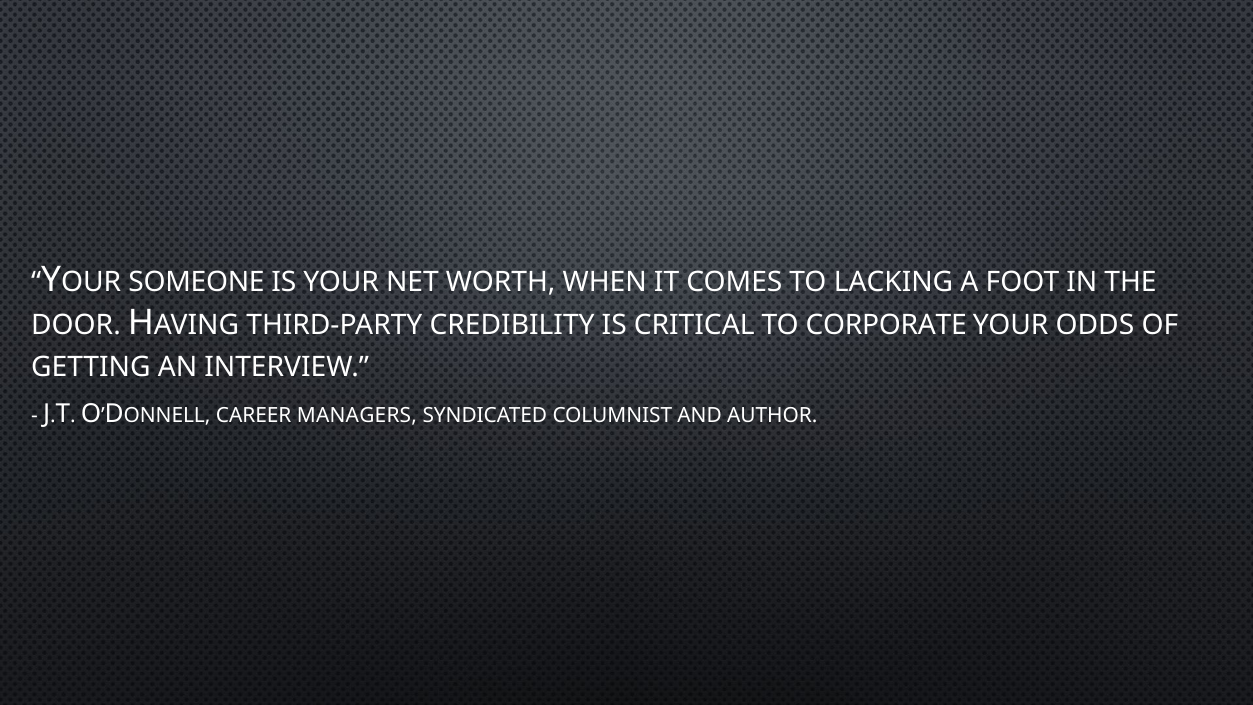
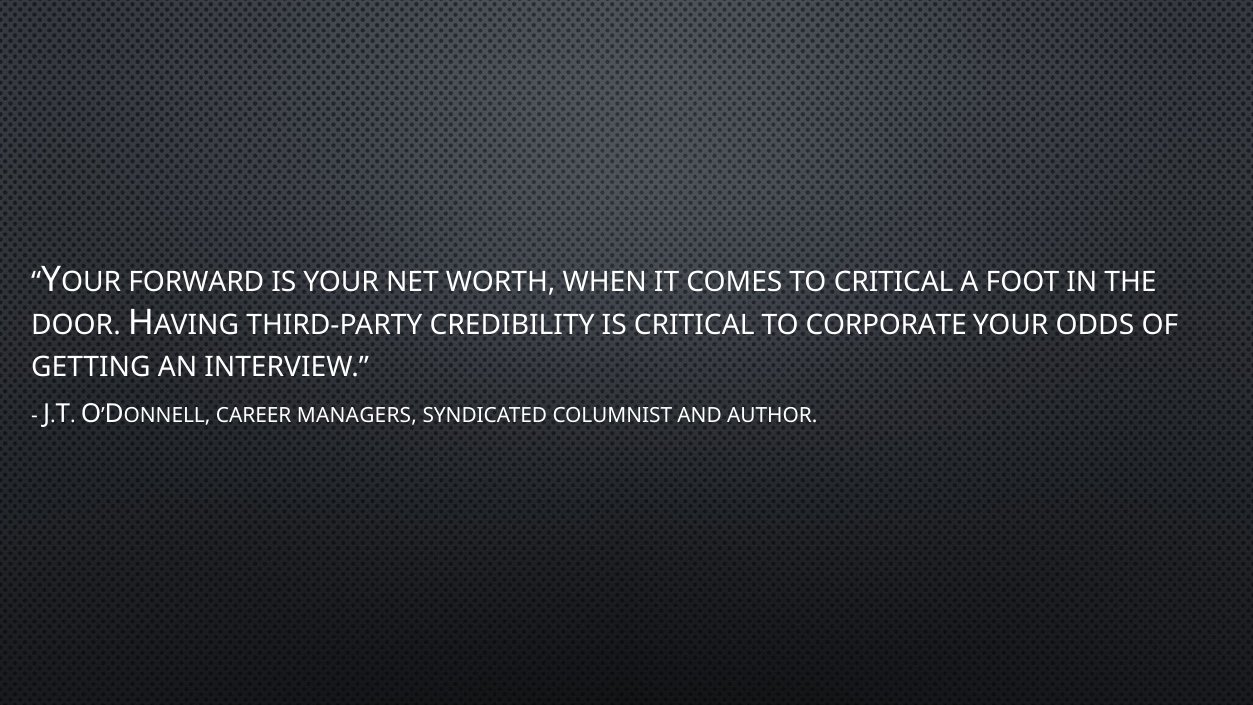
SOMEONE: SOMEONE -> FORWARD (196, 283)
TO LACKING: LACKING -> CRITICAL (894, 283)
